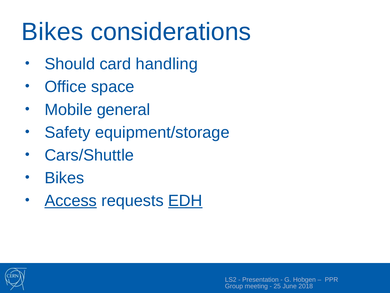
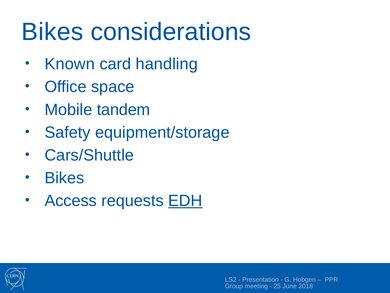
Should: Should -> Known (70, 64)
general: general -> tandem (124, 109)
Access underline: present -> none (71, 200)
